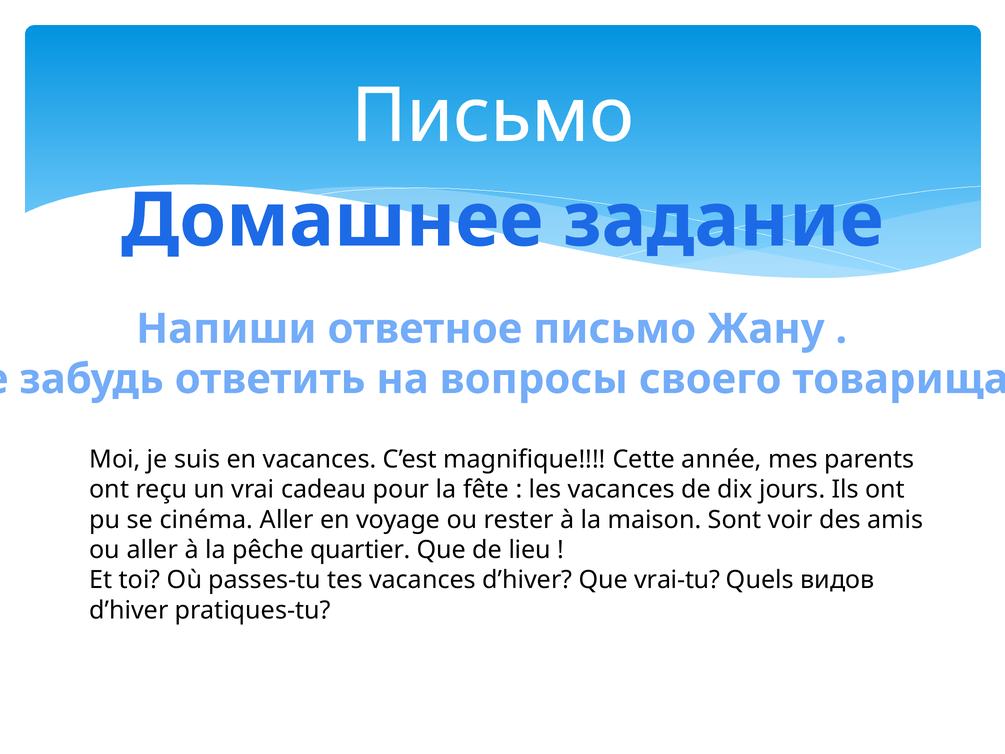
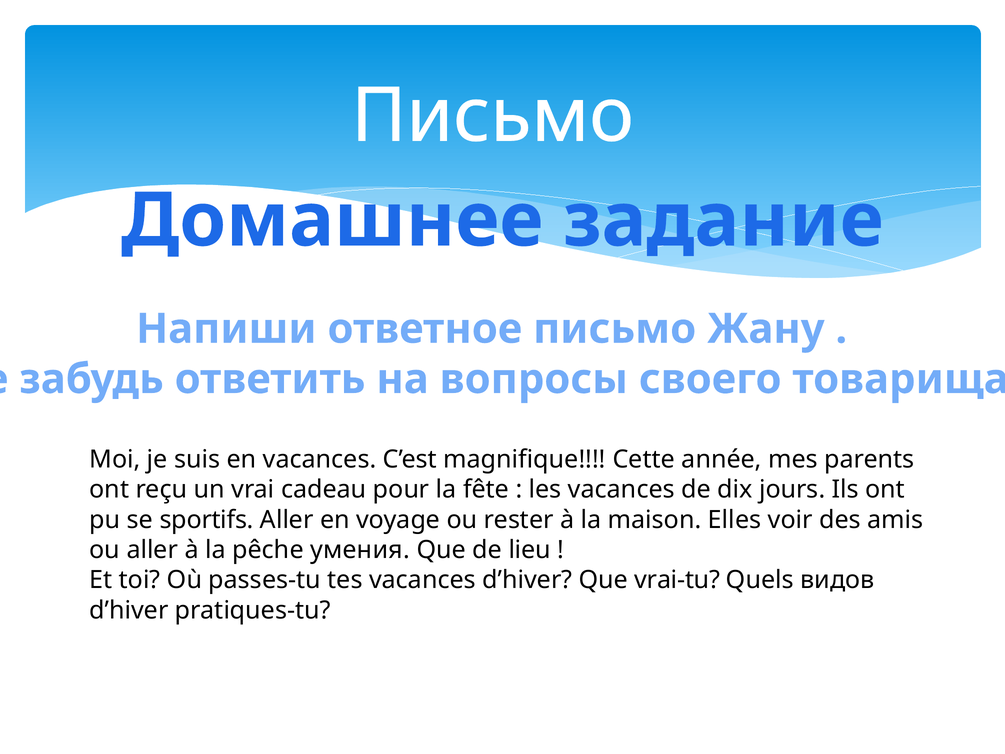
cinéma: cinéma -> sportifs (207, 520)
Sont: Sont -> Elles (735, 520)
quartier: quartier -> умения (360, 550)
